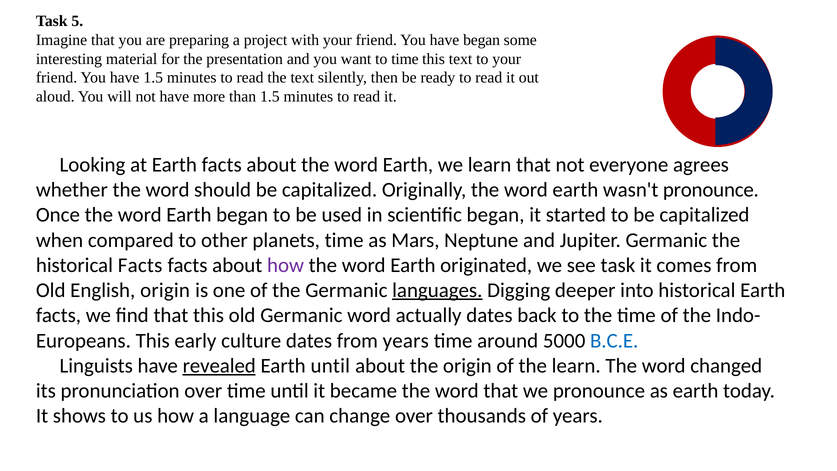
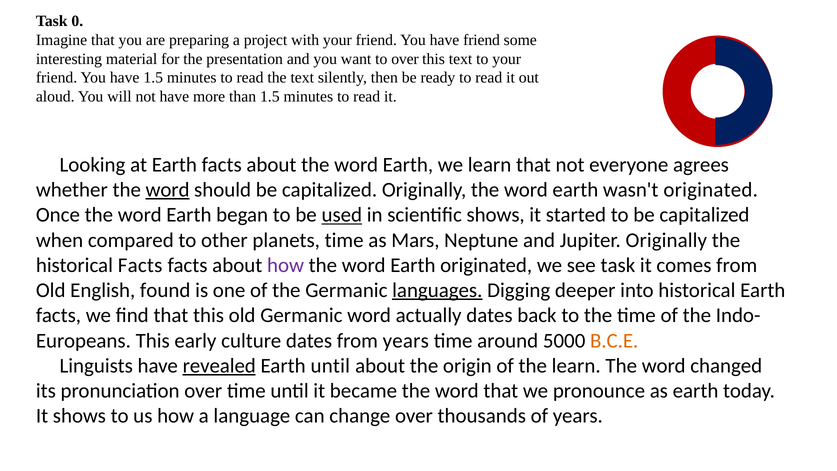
5: 5 -> 0 (77, 21)
have began: began -> friend (482, 40)
to time: time -> over (405, 59)
word underline: none -> present (168, 190)
wasn't pronounce: pronounce -> originated (711, 190)
used underline: none -> present (342, 215)
scientific began: began -> shows (496, 215)
Jupiter Germanic: Germanic -> Originally (666, 240)
English origin: origin -> found (165, 290)
B.C.E colour: blue -> orange (614, 340)
